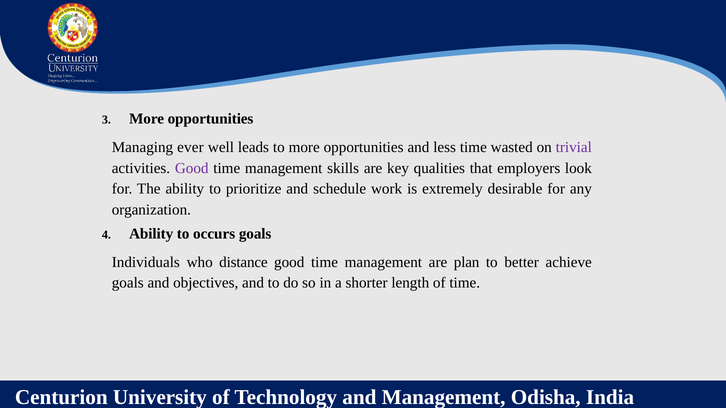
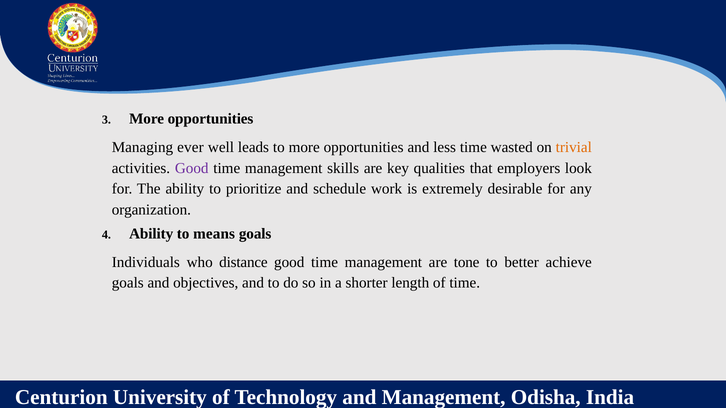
trivial colour: purple -> orange (574, 147)
occurs: occurs -> means (214, 234)
plan: plan -> tone (467, 262)
